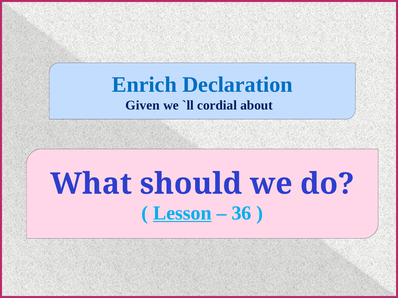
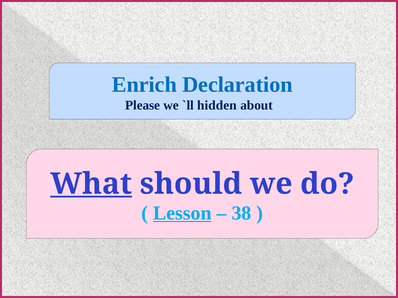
Given: Given -> Please (143, 105)
cordial: cordial -> hidden (217, 105)
What underline: none -> present (91, 184)
36: 36 -> 38 (241, 213)
